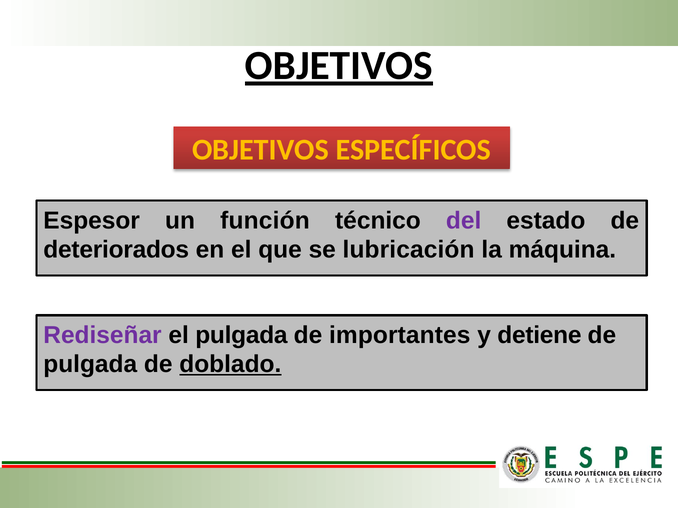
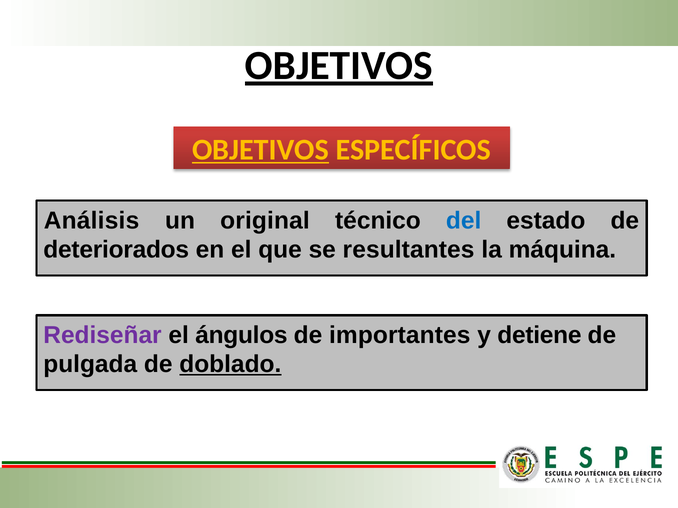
OBJETIVOS underline: none -> present (261, 150)
Espesor: Espesor -> Análisis (91, 221)
función: función -> original (265, 221)
del colour: purple -> blue (464, 221)
lubricación: lubricación -> resultantes (409, 250)
el pulgada: pulgada -> ángulos (241, 335)
